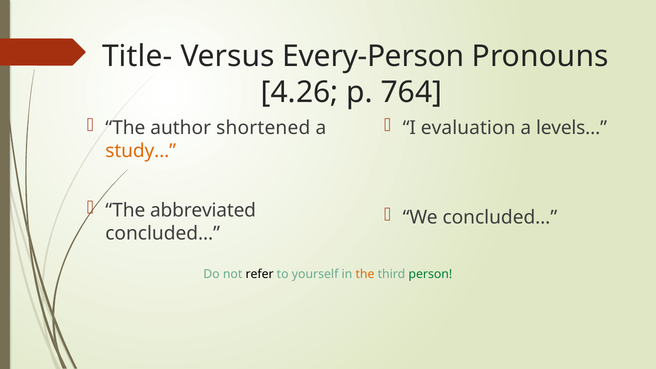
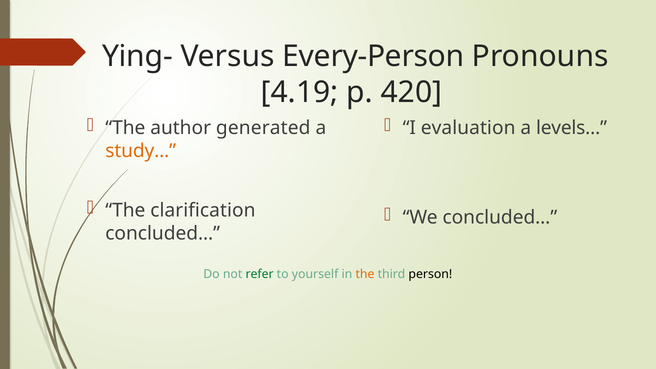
Title-: Title- -> Ying- (137, 56)
4.26: 4.26 -> 4.19 (300, 92)
764: 764 -> 420 (411, 92)
shortened: shortened -> generated (263, 128)
abbreviated: abbreviated -> clarification (203, 211)
refer colour: black -> green (260, 274)
person colour: green -> black (430, 274)
